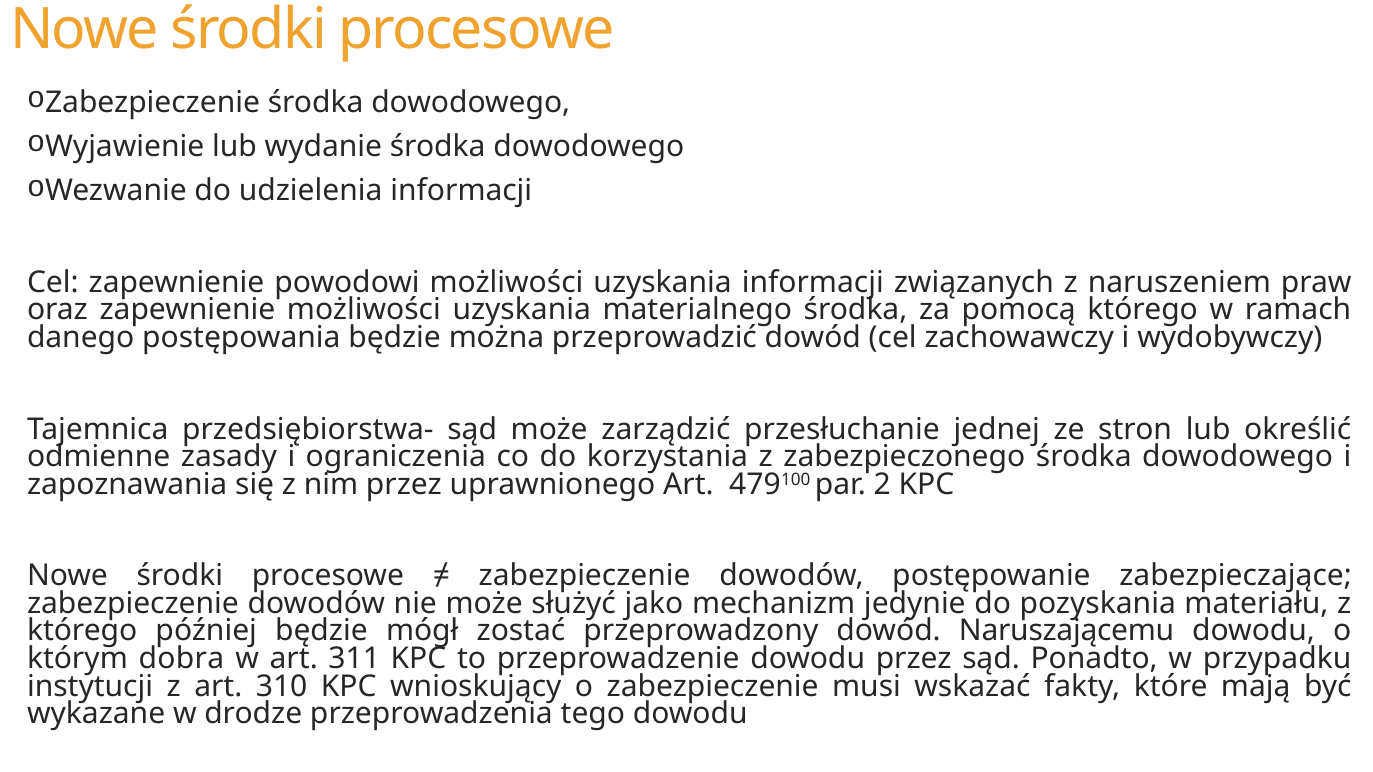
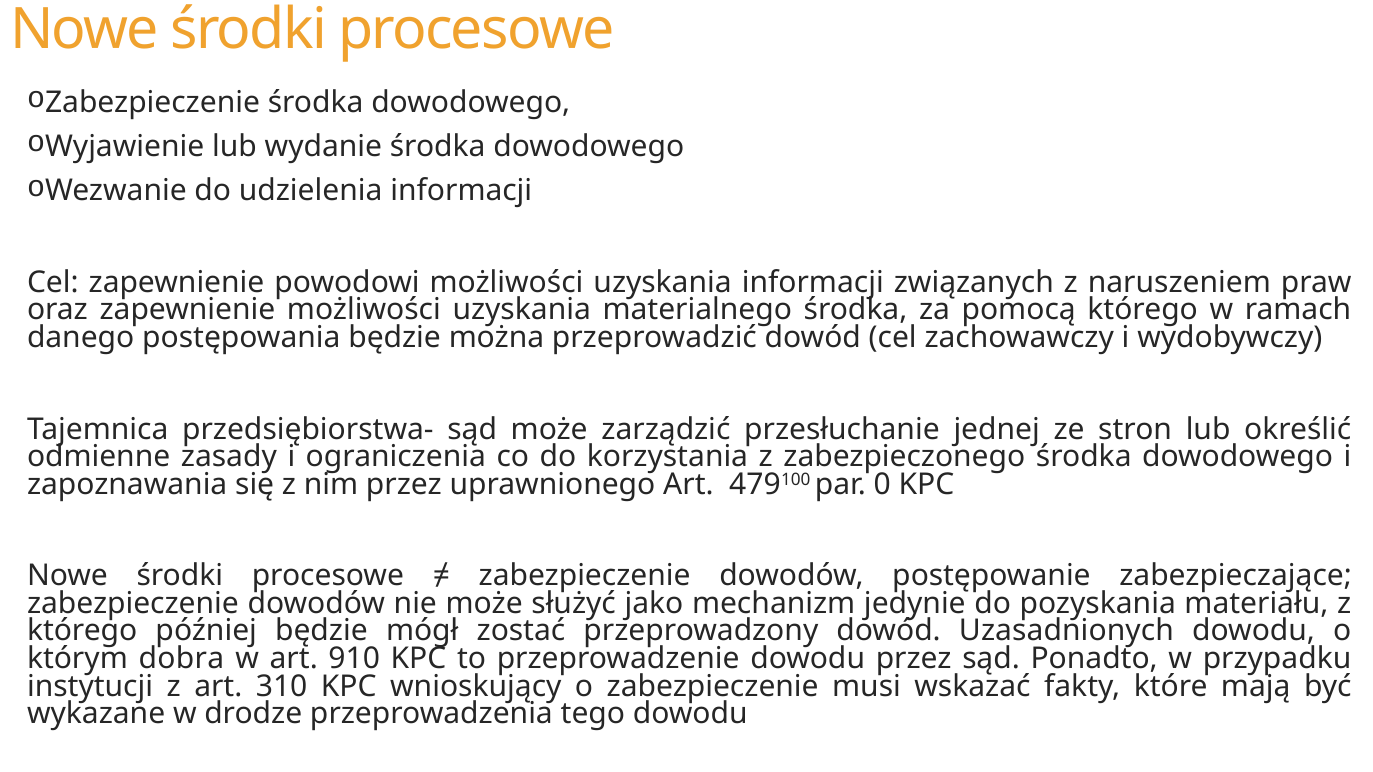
2: 2 -> 0 (882, 485)
Naruszającemu: Naruszającemu -> Uzasadnionych (1066, 631)
311: 311 -> 910 (354, 659)
